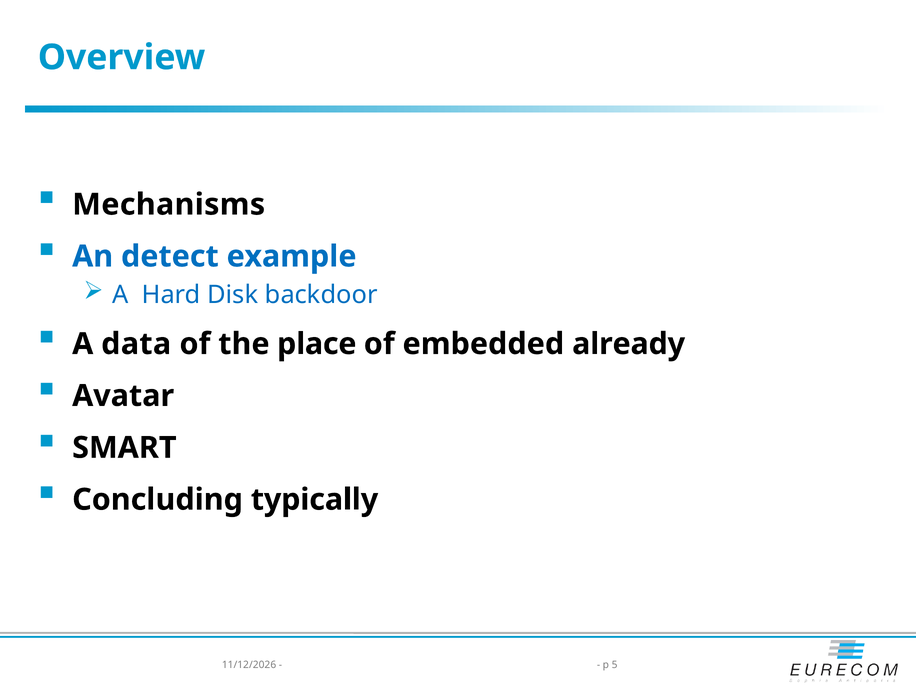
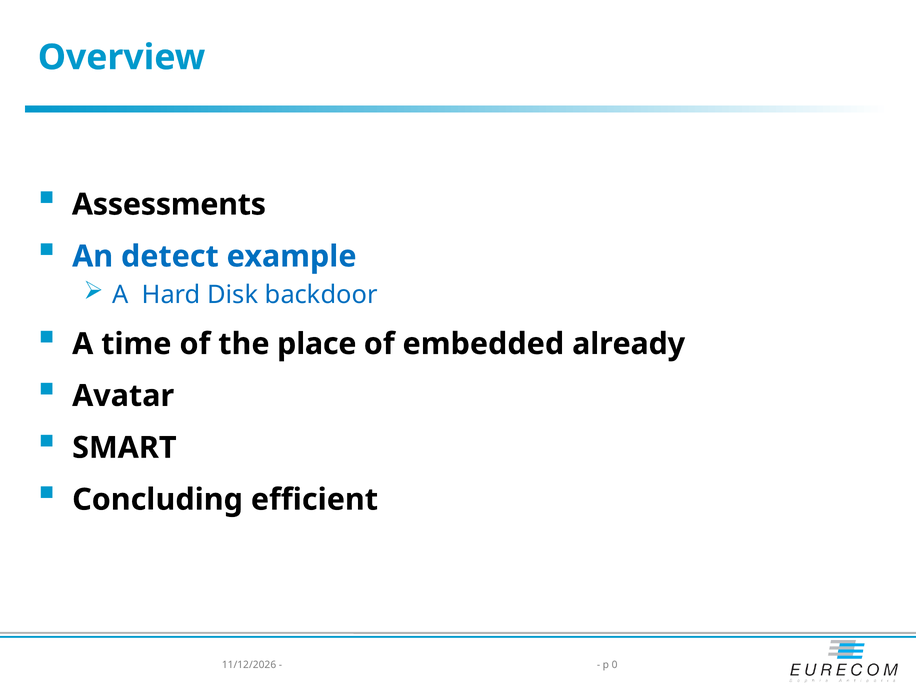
Mechanisms: Mechanisms -> Assessments (169, 205)
data: data -> time (136, 344)
typically: typically -> efficient (314, 500)
5: 5 -> 0 (615, 665)
